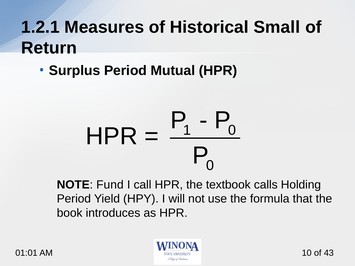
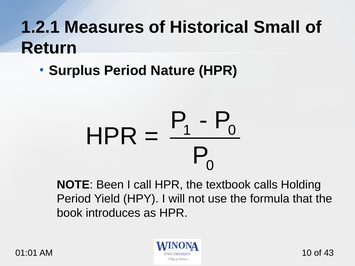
Mutual: Mutual -> Nature (173, 71)
Fund: Fund -> Been (110, 185)
